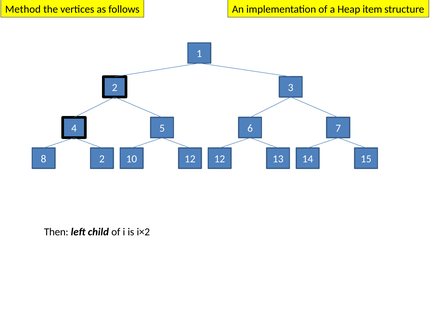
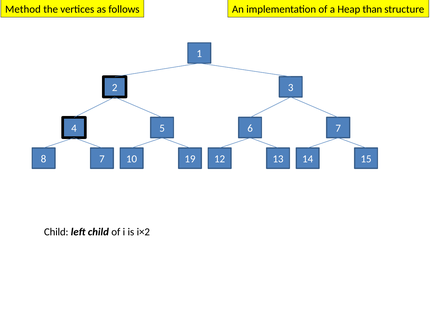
item: item -> than (372, 9)
8 2: 2 -> 7 (102, 159)
10 12: 12 -> 19 (190, 159)
Then: Then -> Child (56, 231)
